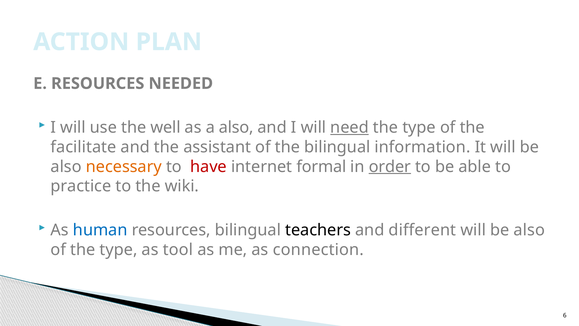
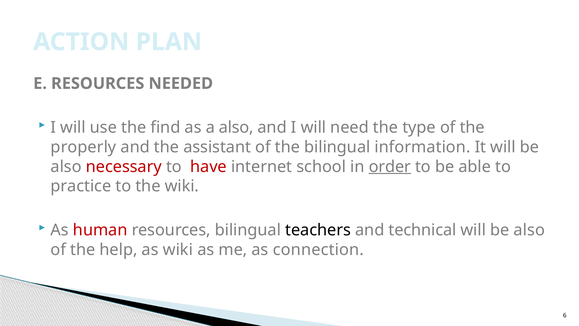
well: well -> find (165, 127)
need underline: present -> none (350, 127)
facilitate: facilitate -> properly (83, 147)
necessary colour: orange -> red (124, 166)
formal: formal -> school (321, 166)
human colour: blue -> red (100, 230)
different: different -> technical (422, 230)
of the type: type -> help (118, 250)
as tool: tool -> wiki (178, 250)
